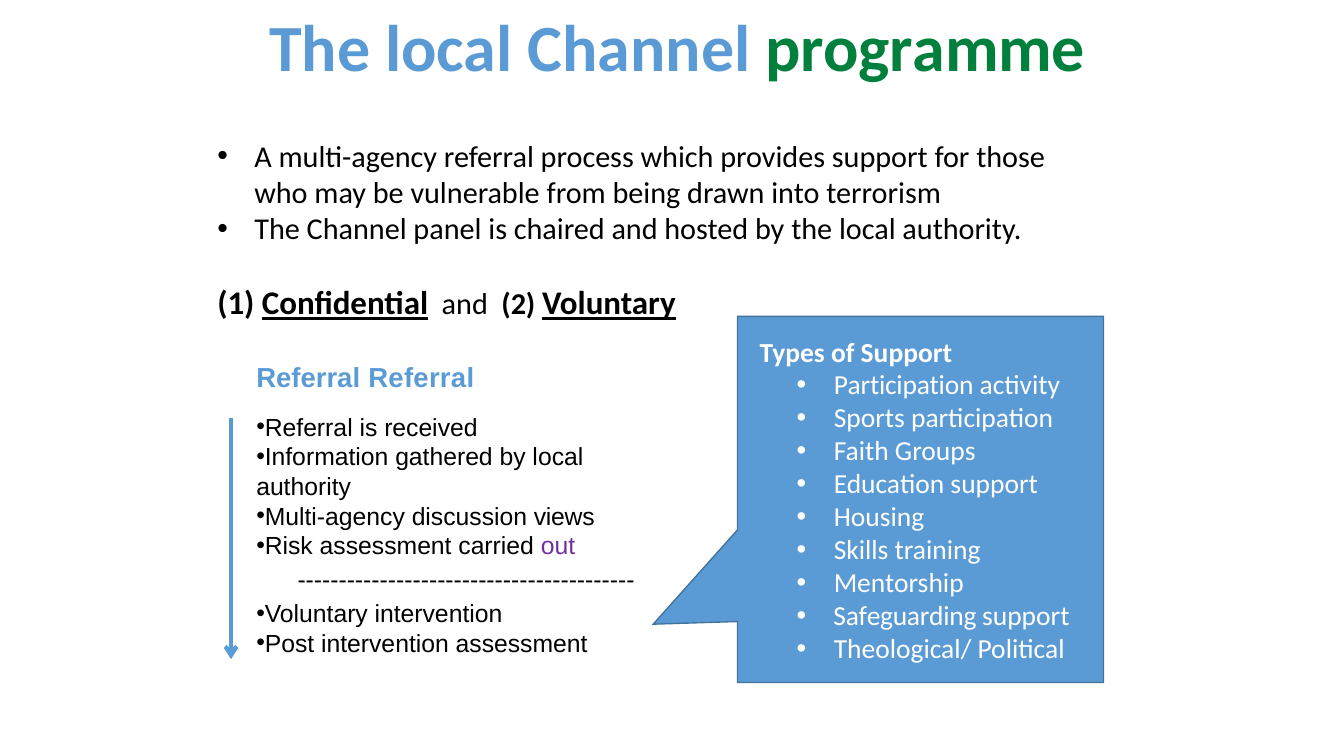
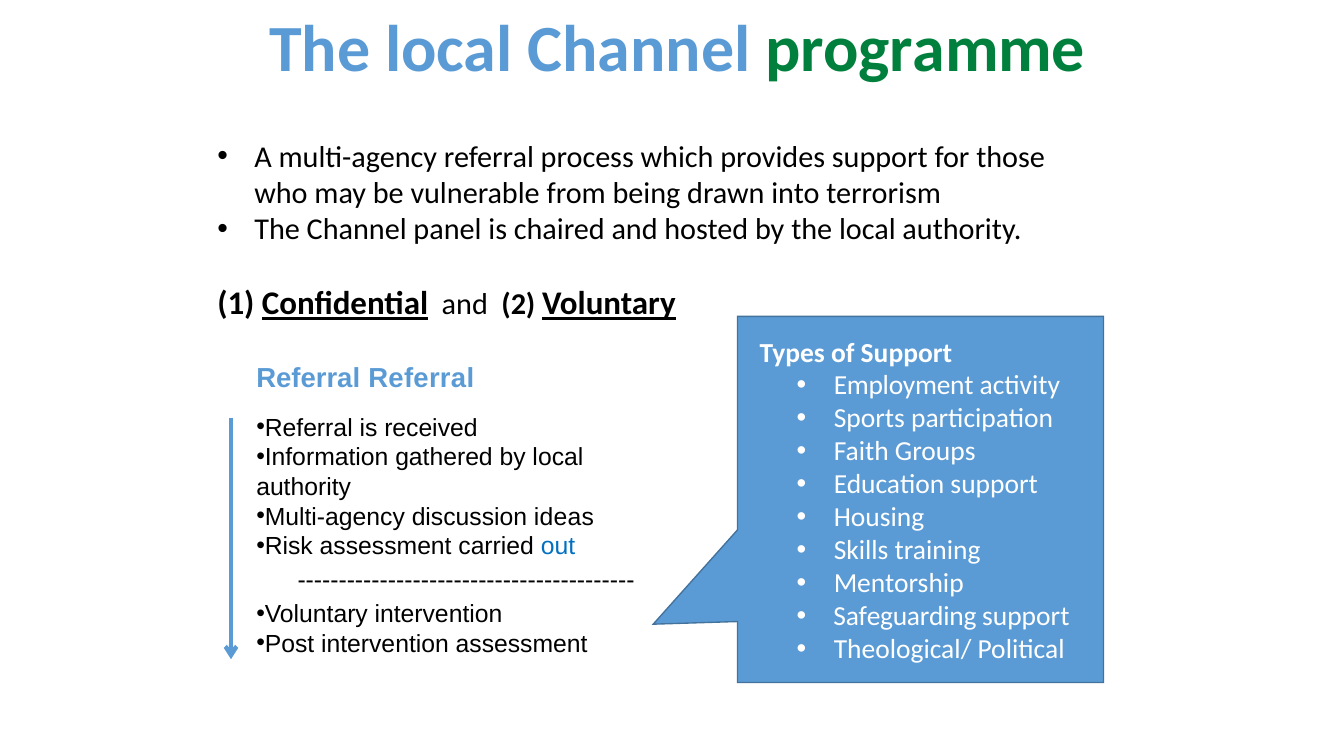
Participation: Participation -> Employment (904, 386)
views: views -> ideas (564, 517)
out colour: purple -> blue (558, 547)
